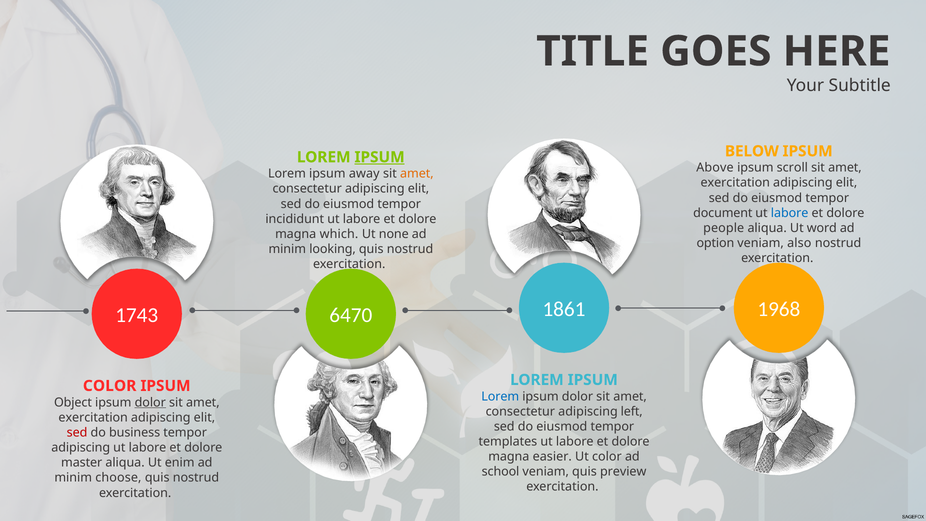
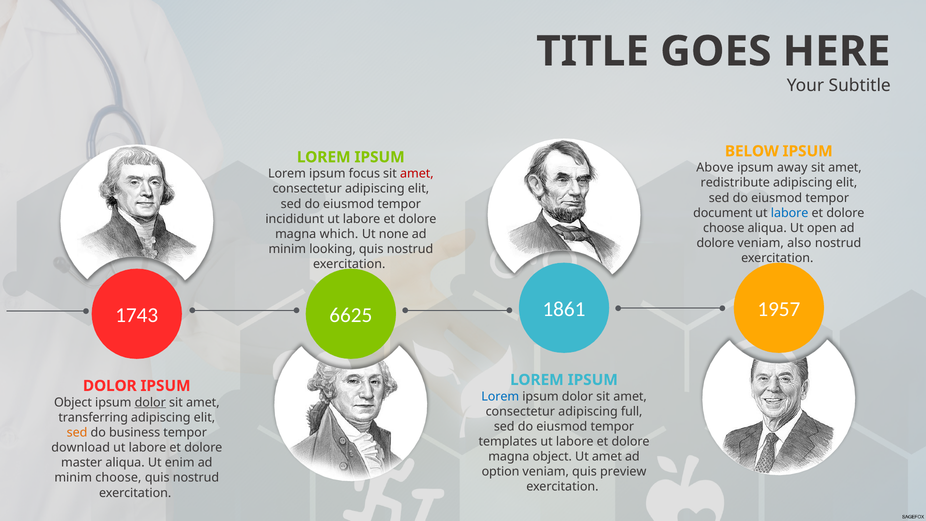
IPSUM underline: present -> none (380, 157)
scroll: scroll -> away (792, 168)
away: away -> focus (364, 174)
amet colour: orange -> red (417, 174)
exercitation: exercitation -> redistribute (735, 183)
people: people -> choose (724, 228)
word: word -> open (822, 228)
option: option -> dolore (715, 243)
1968: 1968 -> 1957 (779, 309)
6470: 6470 -> 6625 (351, 315)
COLOR: COLOR -> DOLOR (110, 386)
left: left -> full (632, 411)
exercitation: exercitation -> transferring (93, 417)
sed colour: red -> orange (77, 432)
adipiscing: adipiscing -> download (81, 448)
magna easier: easier -> object (552, 457)
Ut color: color -> amet (607, 457)
school: school -> option (501, 472)
